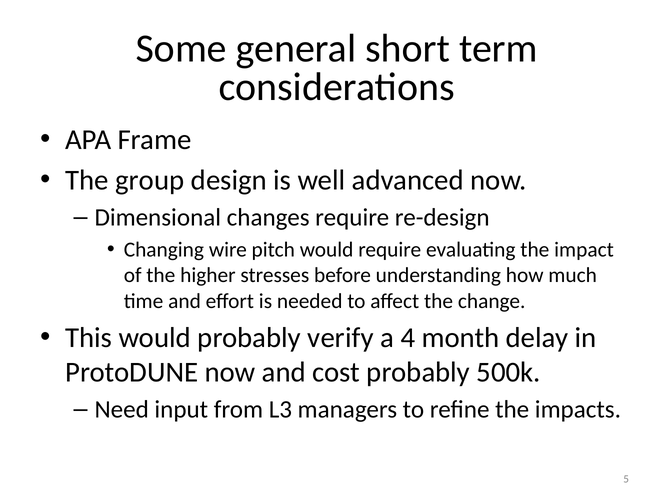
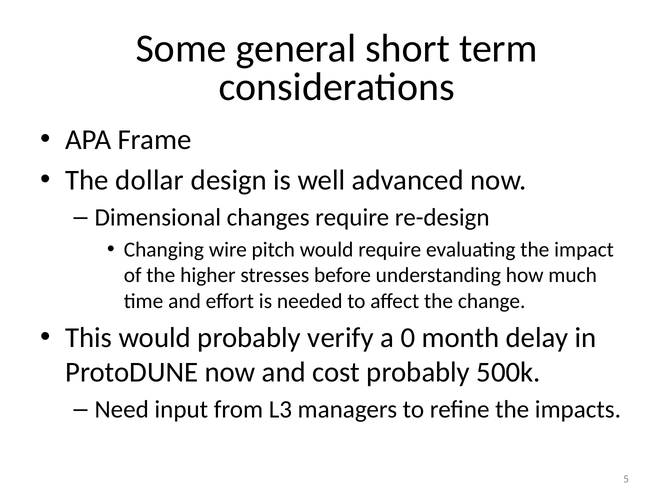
group: group -> dollar (150, 180)
4: 4 -> 0 (408, 337)
